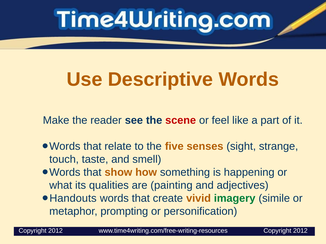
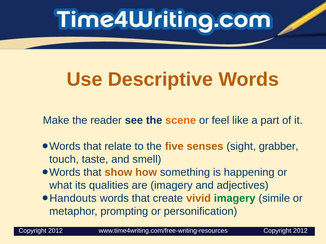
scene colour: red -> orange (181, 121)
strange: strange -> grabber (279, 147)
are painting: painting -> imagery (172, 186)
